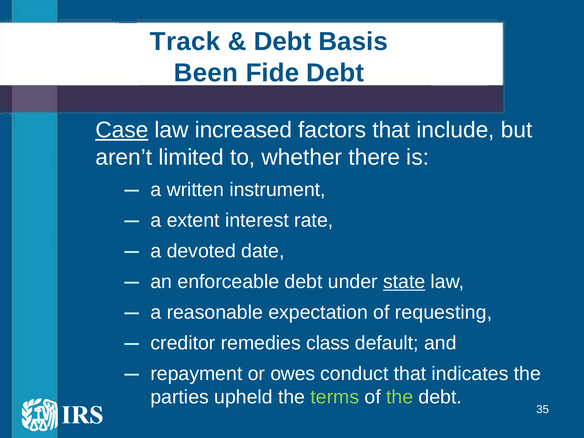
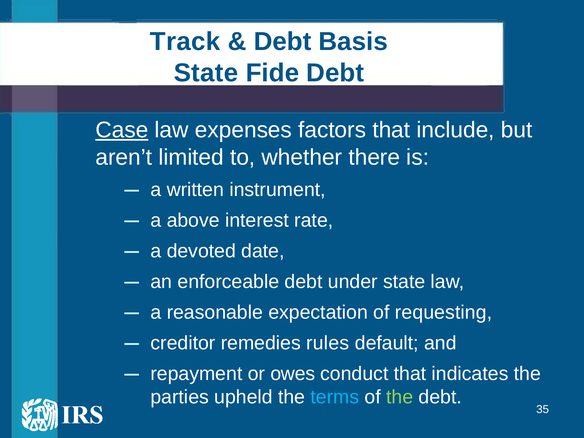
Been: Been -> State (206, 73)
increased: increased -> expenses (243, 130)
extent: extent -> above (193, 220)
state underline: present -> none (404, 282)
class: class -> rules (328, 343)
terms colour: light green -> light blue (335, 397)
